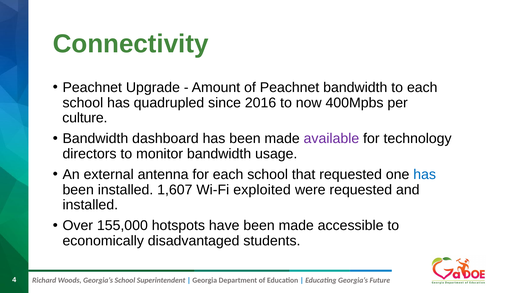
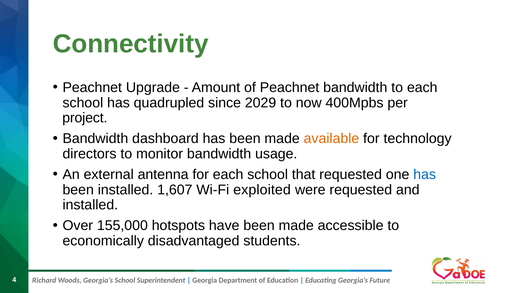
2016: 2016 -> 2029 (261, 103)
culture: culture -> project (85, 118)
available colour: purple -> orange (331, 138)
